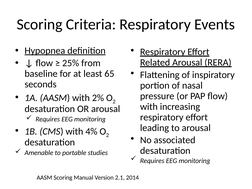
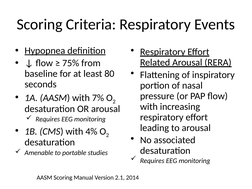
25%: 25% -> 75% (71, 63)
65: 65 -> 80 (109, 74)
2%: 2% -> 7% (98, 98)
